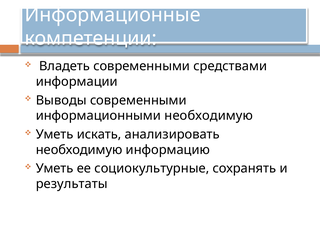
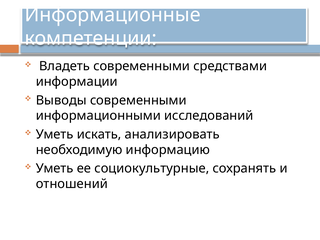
информационными необходимую: необходимую -> исследований (209, 116)
результаты: результаты -> отношений (72, 184)
